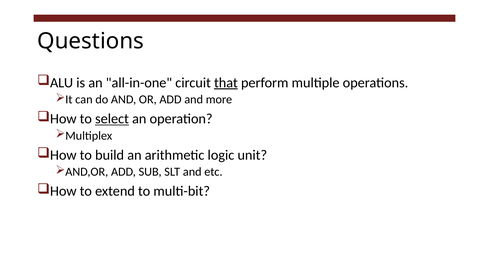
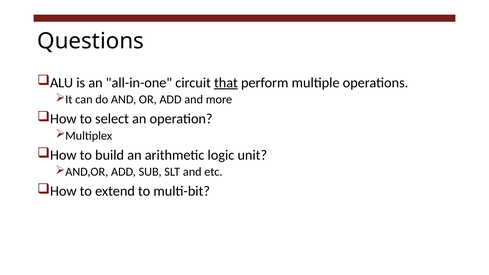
select underline: present -> none (112, 119)
